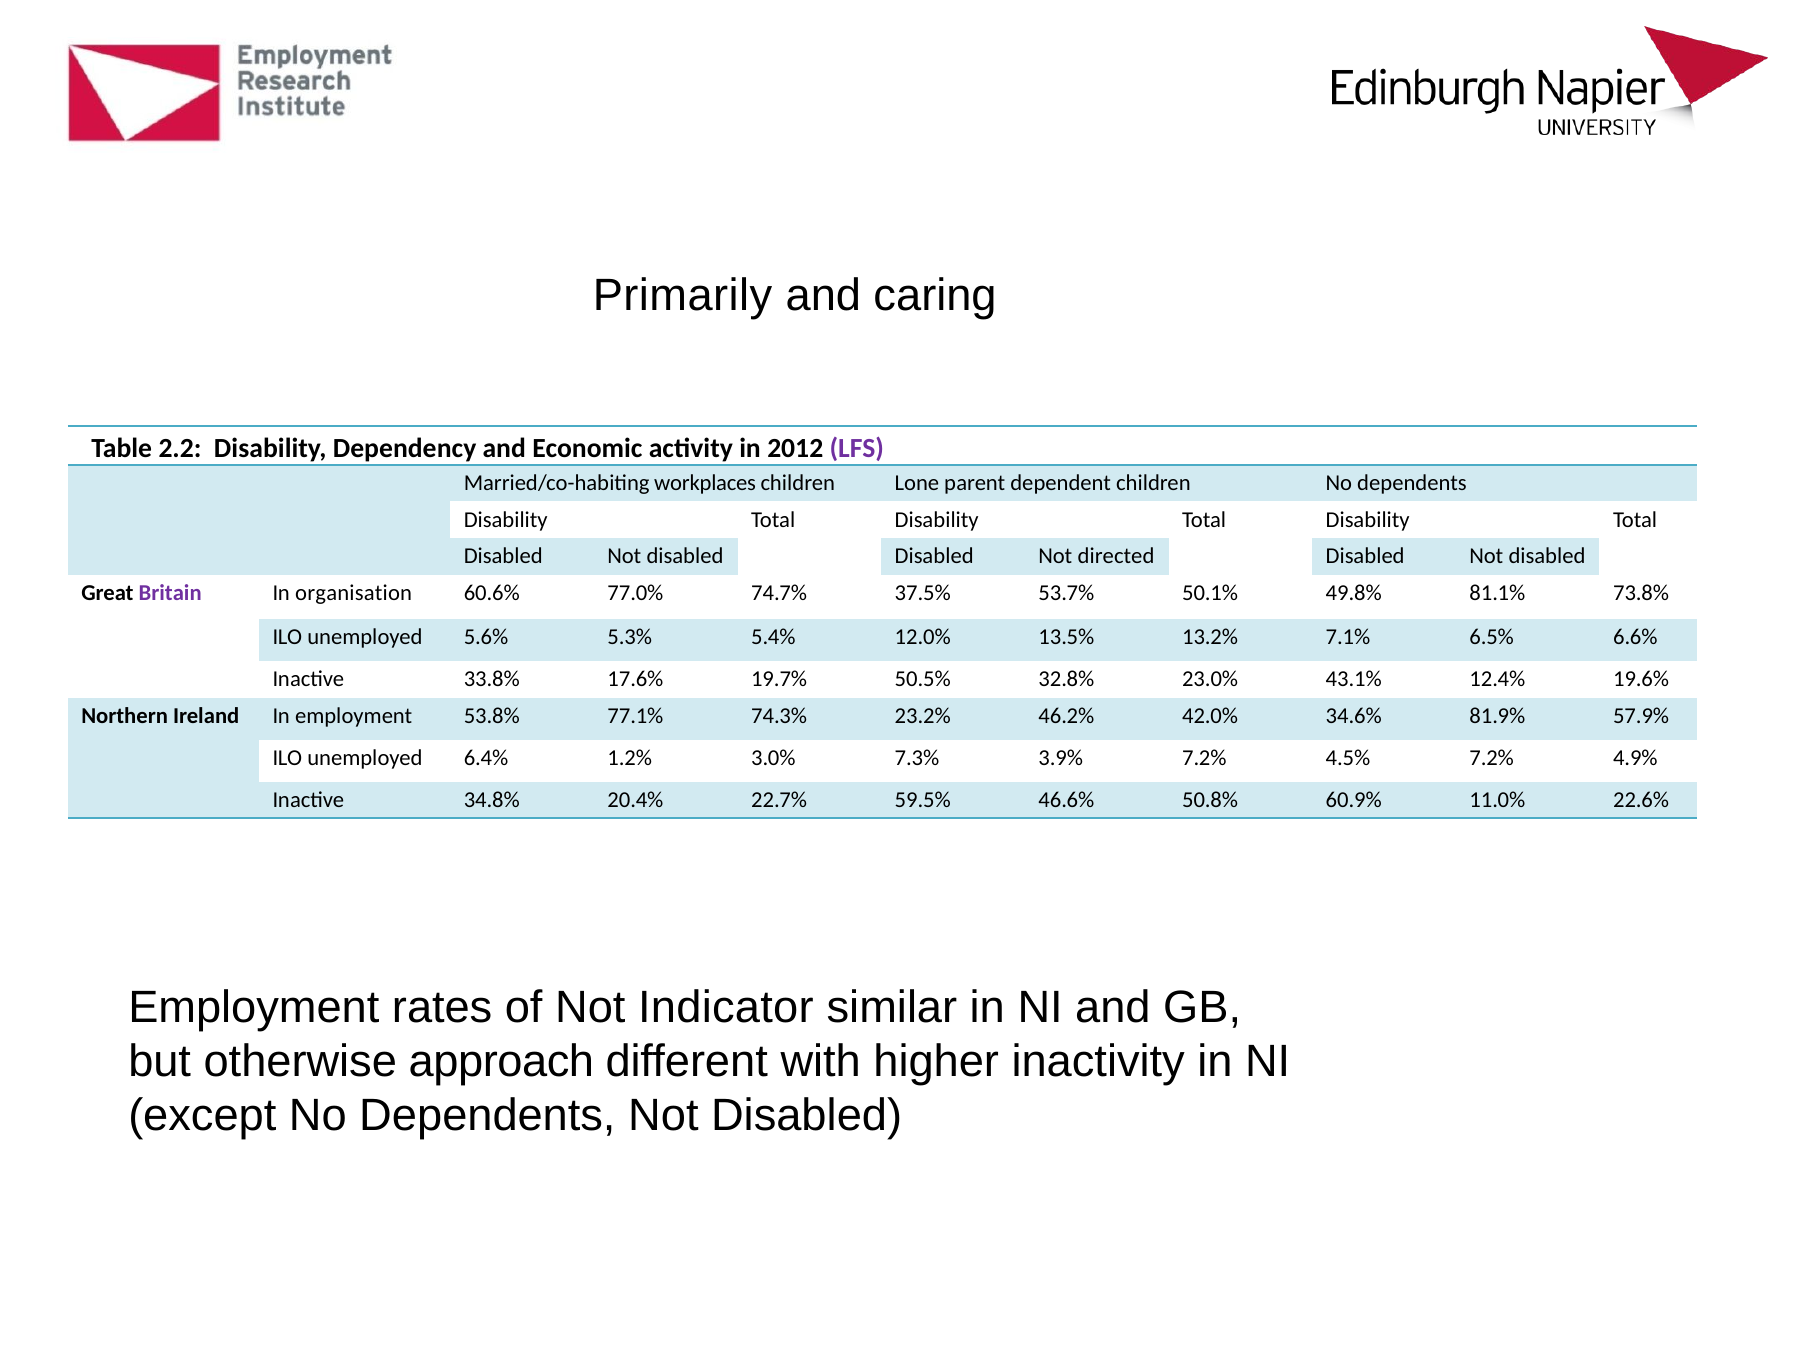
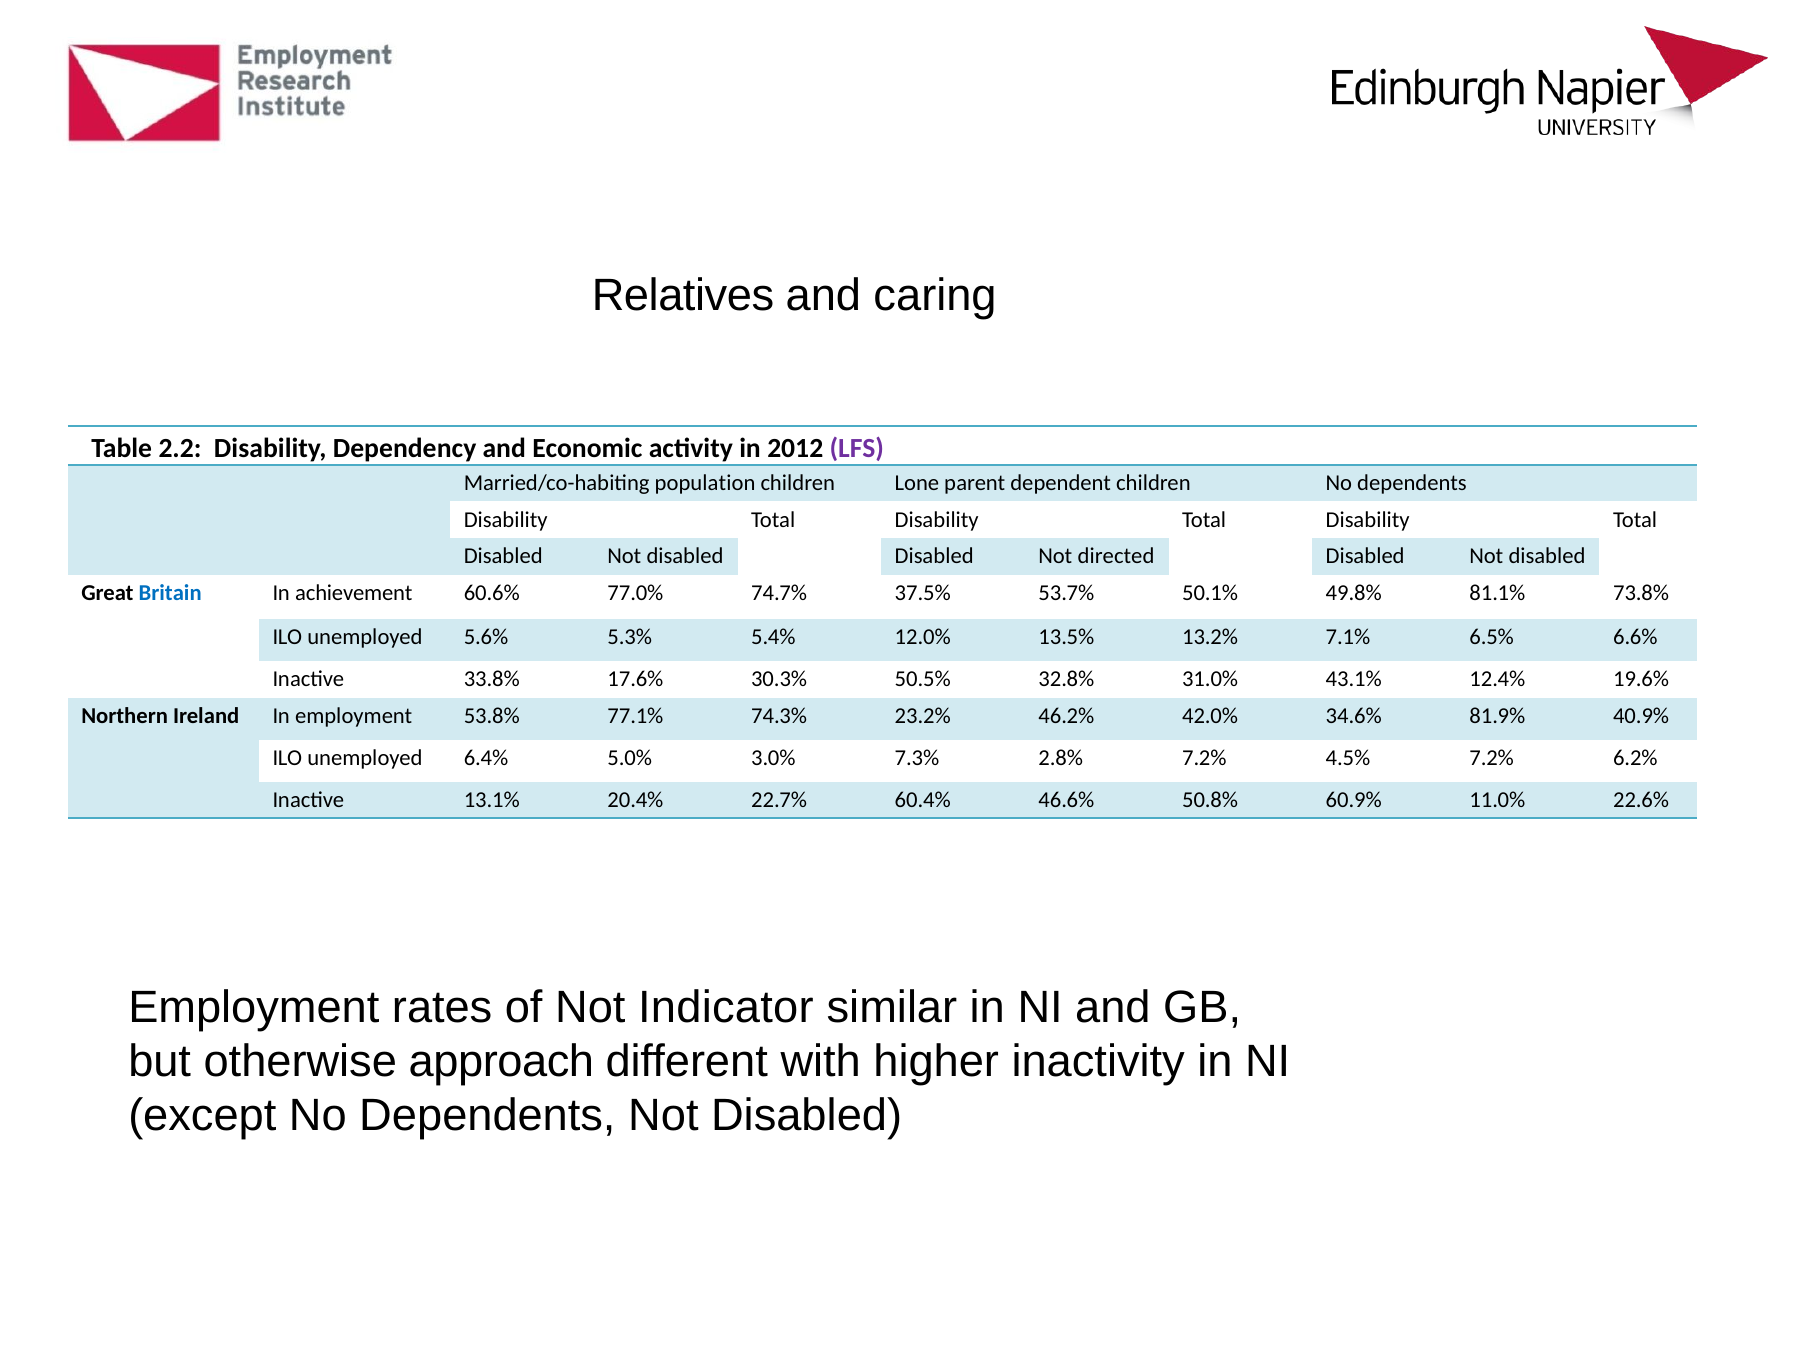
Primarily: Primarily -> Relatives (683, 296)
workplaces: workplaces -> population (705, 483)
Britain colour: purple -> blue (170, 593)
organisation: organisation -> achievement (354, 593)
19.7%: 19.7% -> 30.3% (779, 679)
23.0%: 23.0% -> 31.0% (1210, 679)
57.9%: 57.9% -> 40.9% (1641, 715)
1.2%: 1.2% -> 5.0% (630, 757)
3.9%: 3.9% -> 2.8% (1061, 757)
4.9%: 4.9% -> 6.2% (1635, 757)
34.8%: 34.8% -> 13.1% (492, 800)
59.5%: 59.5% -> 60.4% (923, 800)
